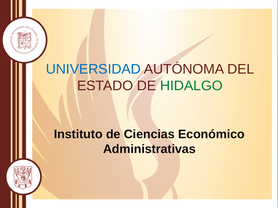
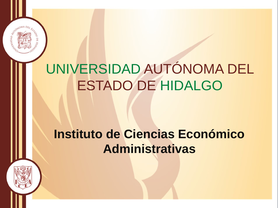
UNIVERSIDAD colour: blue -> green (93, 69)
